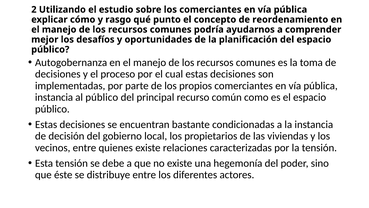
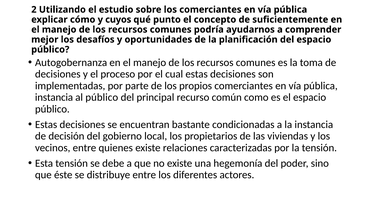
rasgo: rasgo -> cuyos (118, 20)
reordenamiento: reordenamiento -> suficientemente (290, 20)
